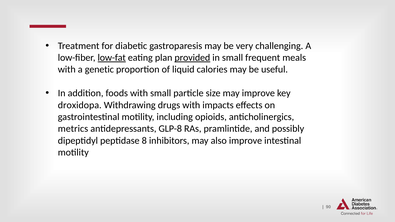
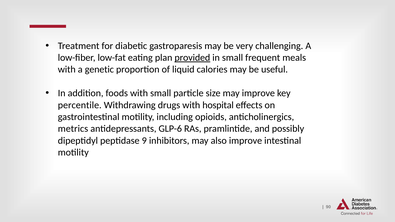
low-fat underline: present -> none (112, 58)
droxidopa: droxidopa -> percentile (80, 105)
impacts: impacts -> hospital (218, 105)
GLP-8: GLP-8 -> GLP-6 (170, 129)
8: 8 -> 9 (144, 141)
